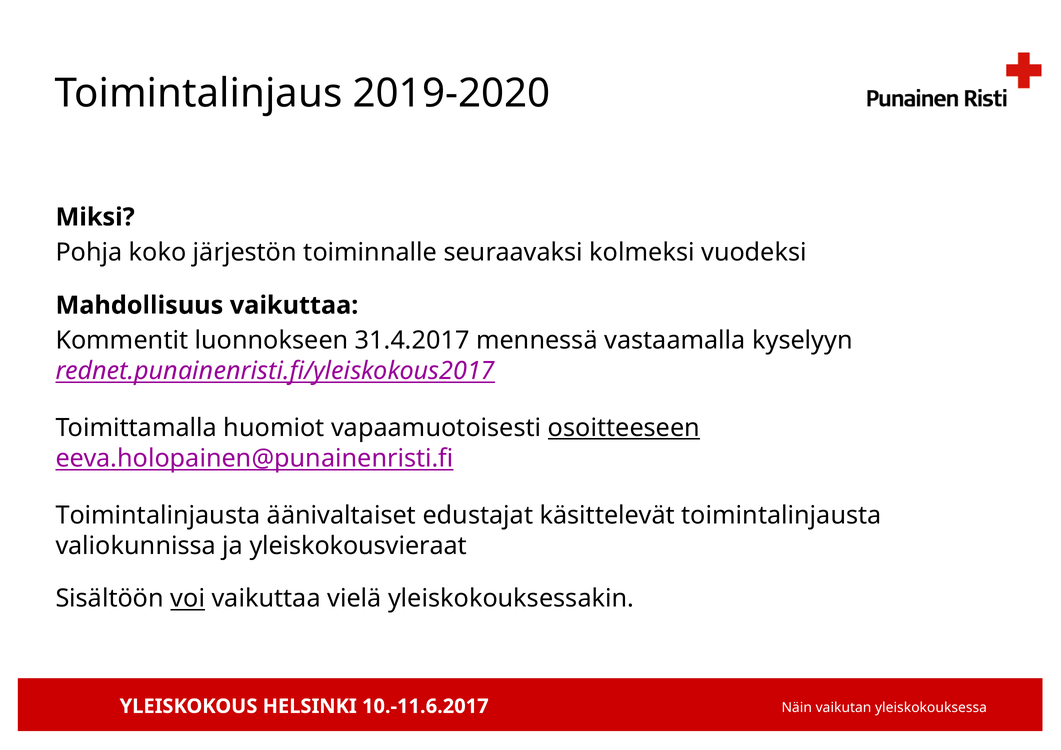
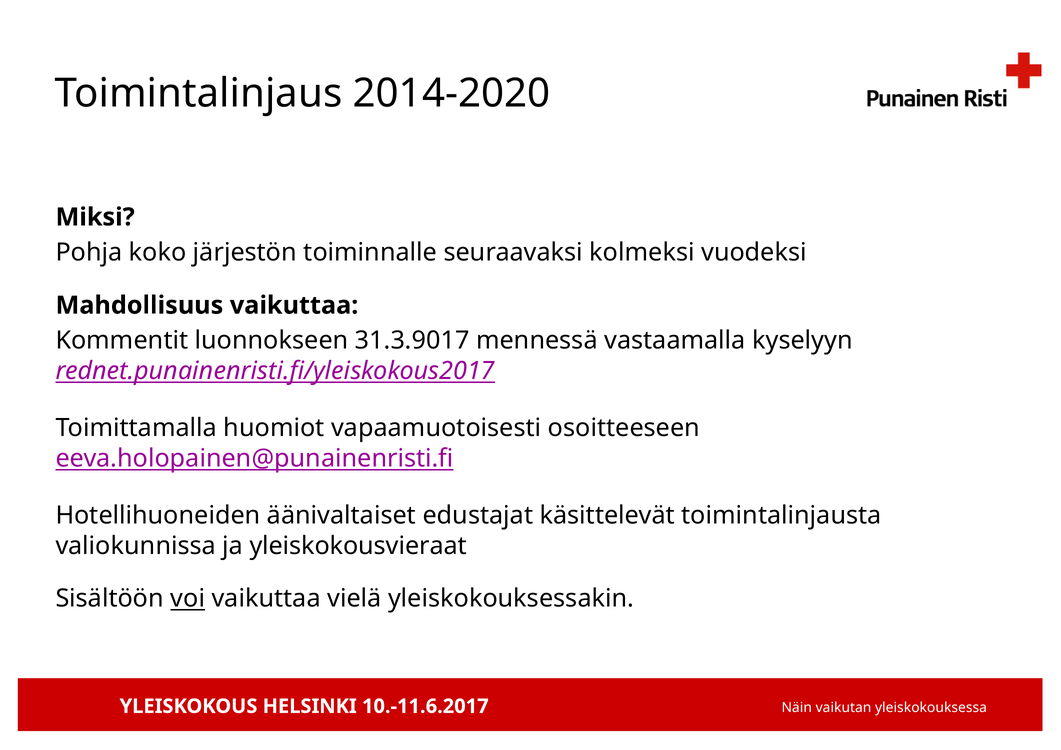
2019-2020: 2019-2020 -> 2014-2020 (452, 94)
31.4.2017: 31.4.2017 -> 31.3.9017 (412, 341)
osoitteeseen underline: present -> none (624, 428)
Toimintalinjausta: Toimintalinjausta -> Hotellihuoneiden (158, 516)
